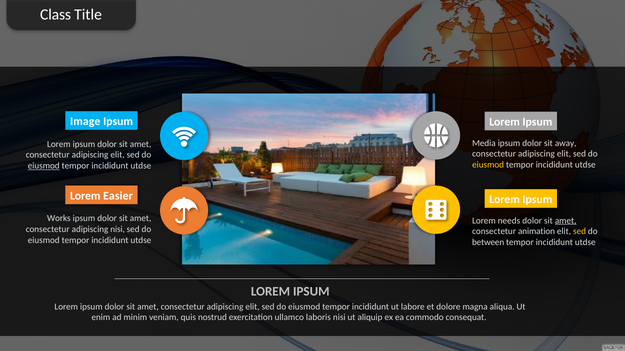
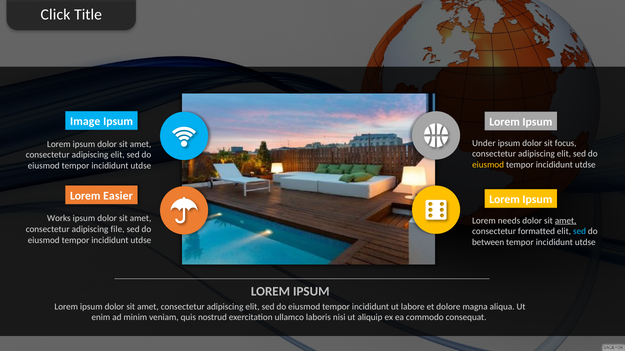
Class: Class -> Click (55, 15)
Media: Media -> Under (484, 143)
away: away -> focus (566, 143)
eiusmod underline: present -> none (44, 166)
adipiscing nisi: nisi -> file (118, 230)
animation: animation -> formatted (536, 232)
sed colour: yellow -> light blue (580, 232)
